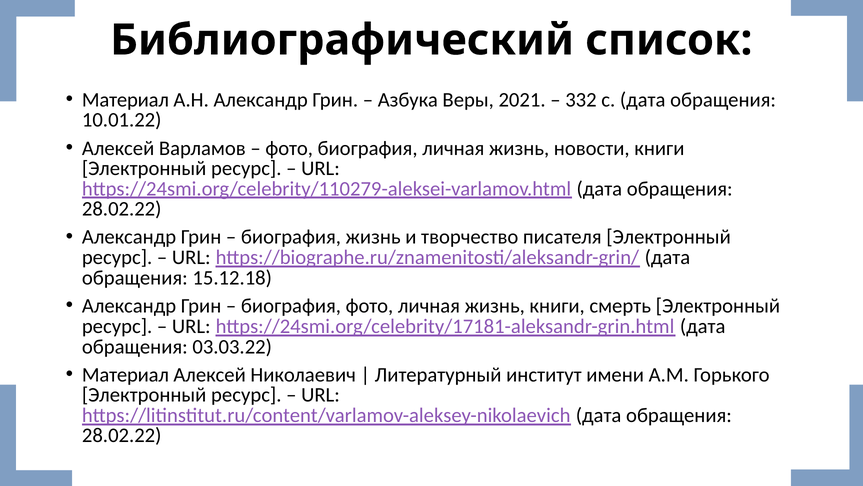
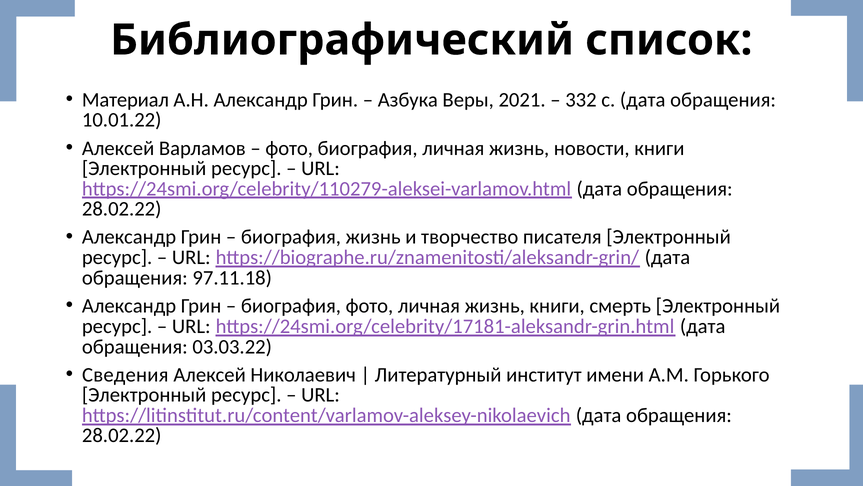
15.12.18: 15.12.18 -> 97.11.18 (232, 278)
Материал: Материал -> Сведения (125, 374)
